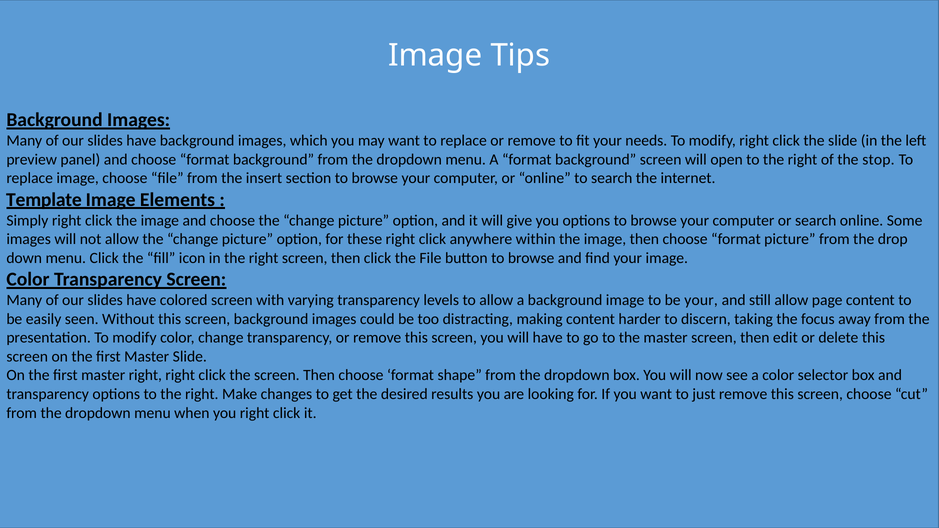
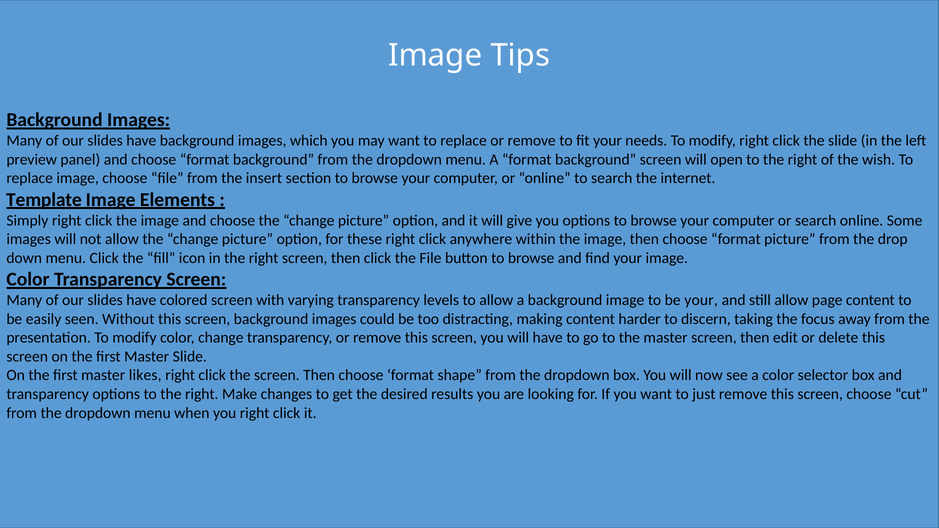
stop: stop -> wish (879, 160)
master right: right -> likes (145, 375)
